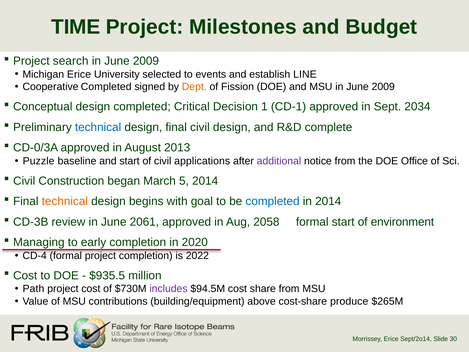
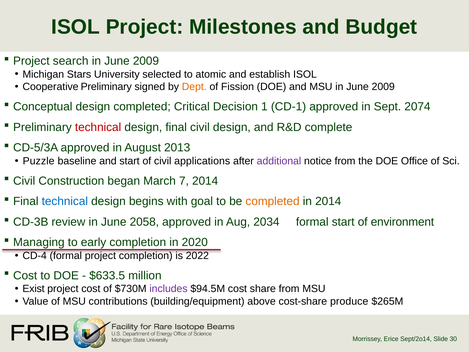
TIME: TIME -> ISOL (76, 27)
Michigan Erice: Erice -> Stars (79, 74)
events: events -> atomic (211, 74)
establish LINE: LINE -> ISOL (305, 74)
Cooperative Completed: Completed -> Preliminary (106, 87)
2034: 2034 -> 2074 (417, 107)
technical colour: blue -> red (98, 127)
CD-0/3A: CD-0/3A -> CD-5/3A (36, 148)
5: 5 -> 7 (184, 181)
technical colour: orange -> blue (65, 201)
completed colour: blue -> orange (273, 201)
2061: 2061 -> 2058 (144, 222)
2058: 2058 -> 2034 (266, 222)
$935.5: $935.5 -> $633.5 (107, 275)
Path: Path -> Exist (34, 289)
